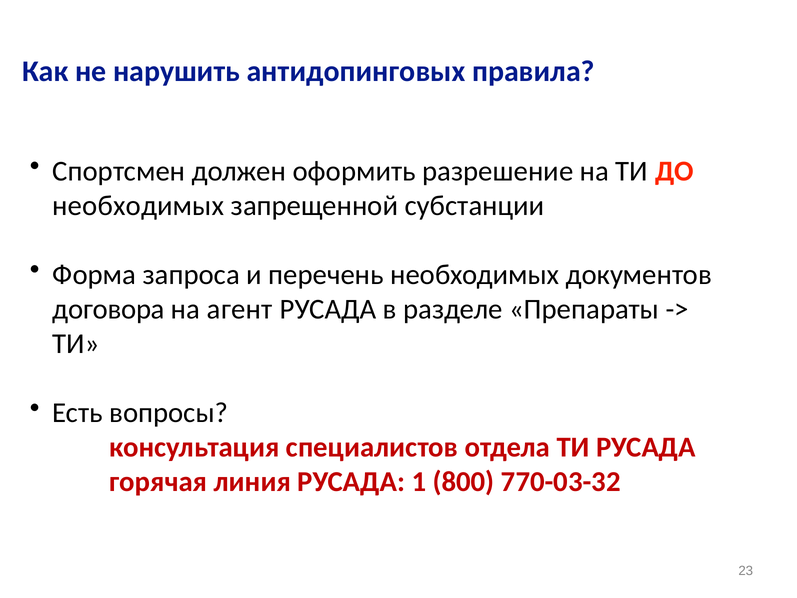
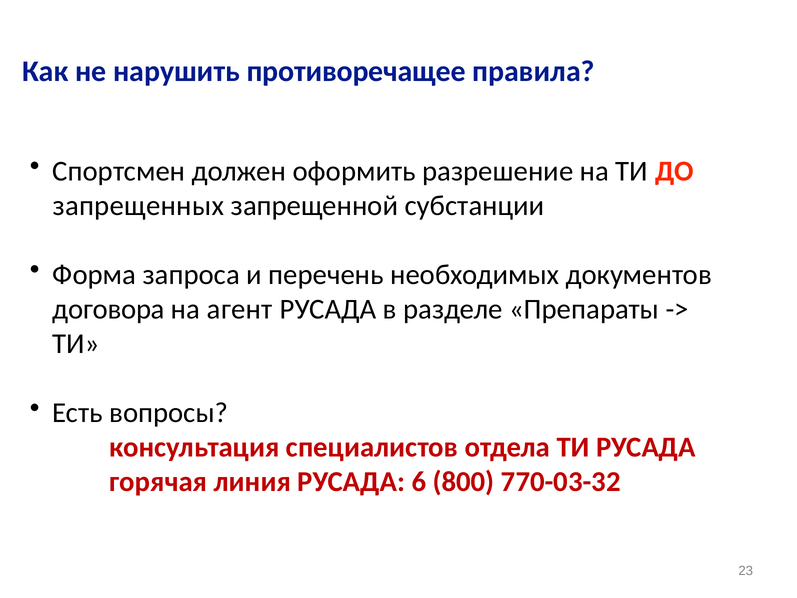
антидопинговых: антидопинговых -> противоречащее (356, 71)
необходимых: необходимых -> запрещенных (138, 205)
1: 1 -> 6 (419, 482)
